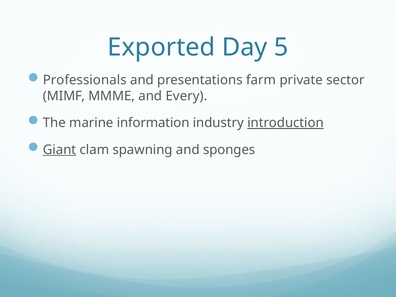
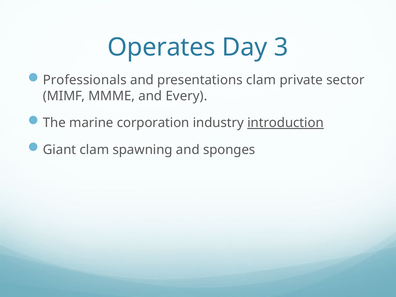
Exported: Exported -> Operates (162, 47)
5: 5 -> 3 (281, 47)
presentations farm: farm -> clam (261, 80)
information: information -> corporation (153, 123)
Giant underline: present -> none (60, 150)
